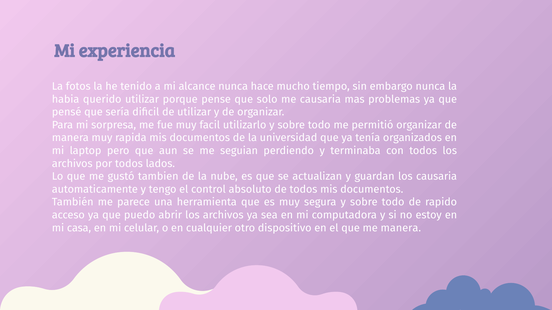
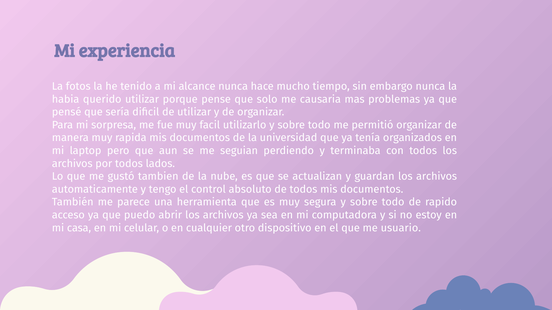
guardan los causaria: causaria -> archivos (437, 177)
me manera: manera -> usuario (401, 228)
